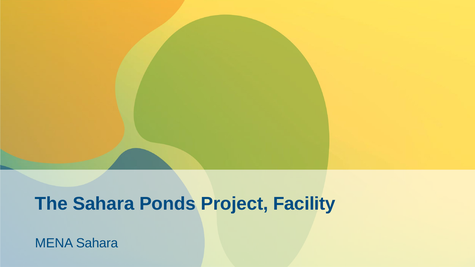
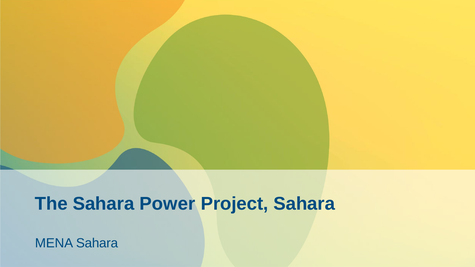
Ponds: Ponds -> Power (167, 204)
Project Facility: Facility -> Sahara (304, 204)
